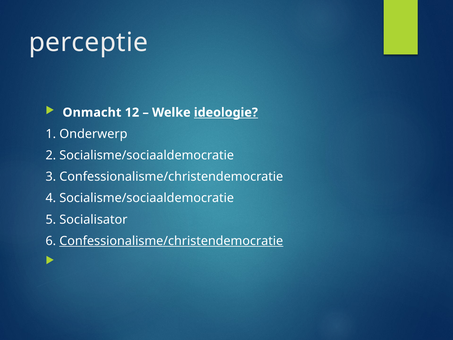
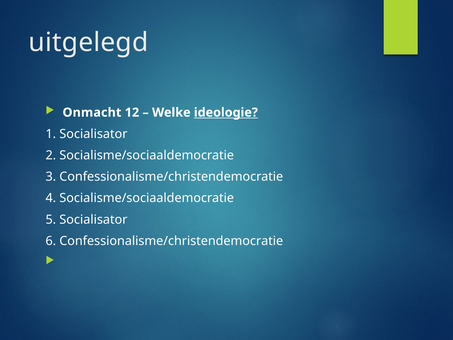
perceptie: perceptie -> uitgelegd (88, 42)
1 Onderwerp: Onderwerp -> Socialisator (93, 134)
Confessionalisme/christendemocratie underline: present -> none (171, 241)
